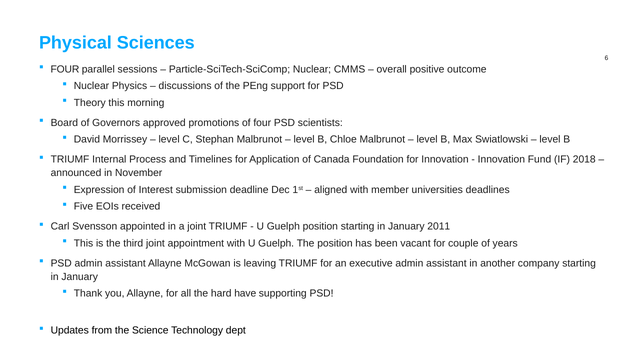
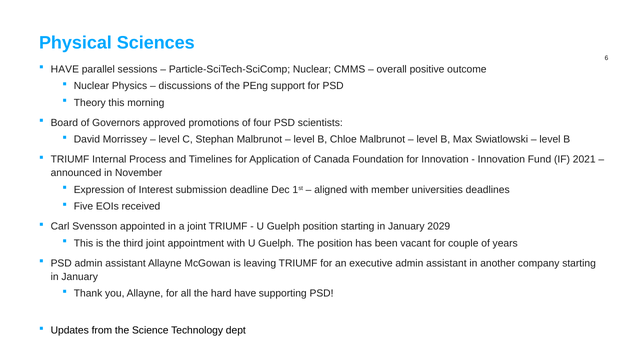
FOUR: FOUR -> HAVE (65, 69)
2018: 2018 -> 2021 (584, 159)
2011: 2011 -> 2029 (439, 227)
